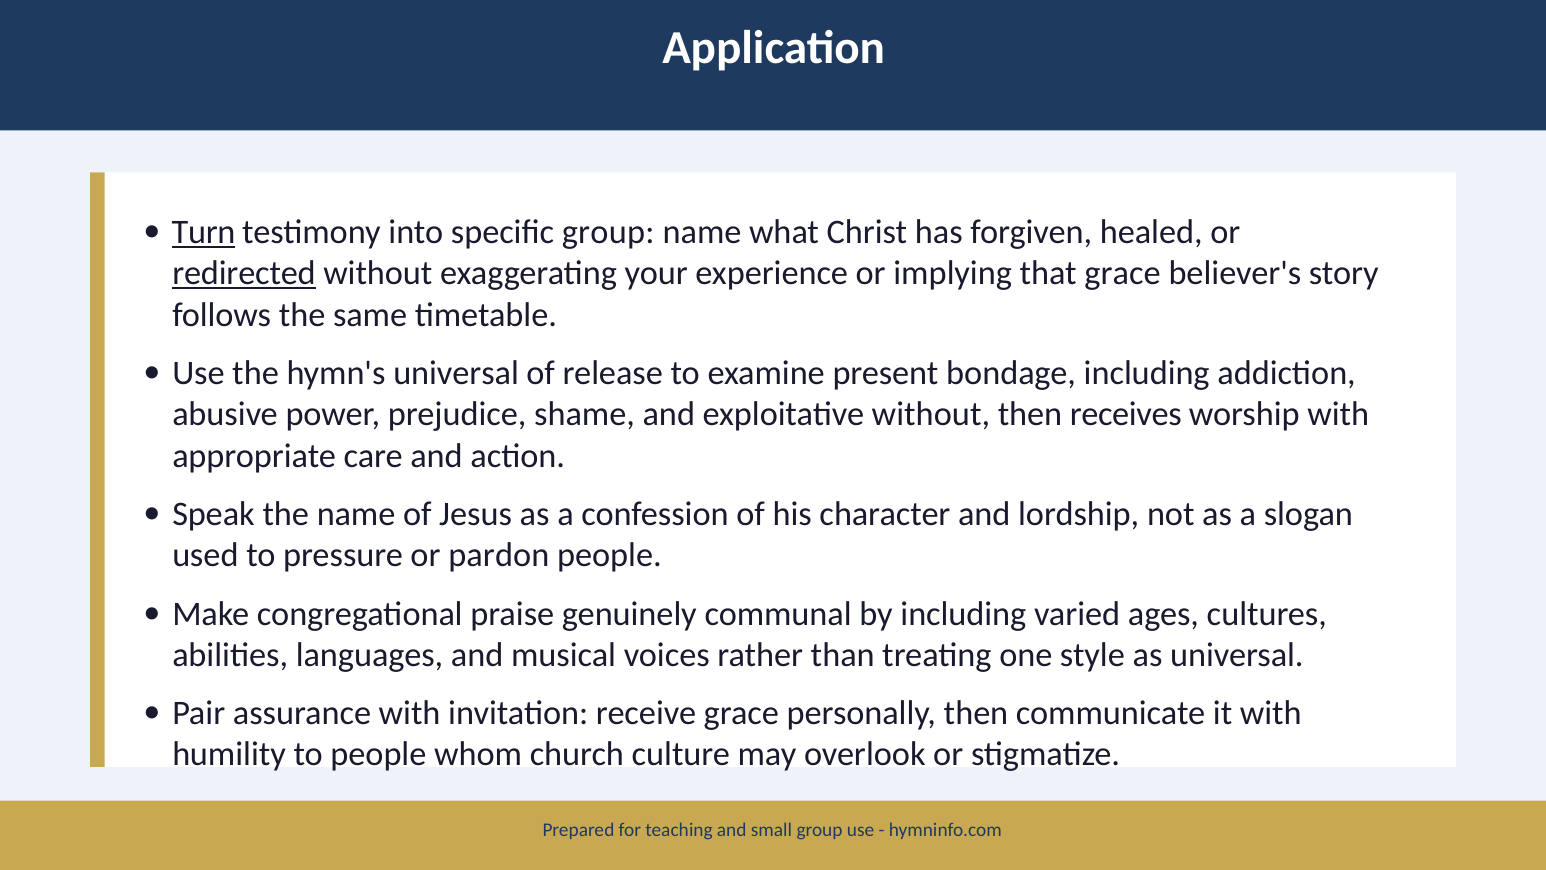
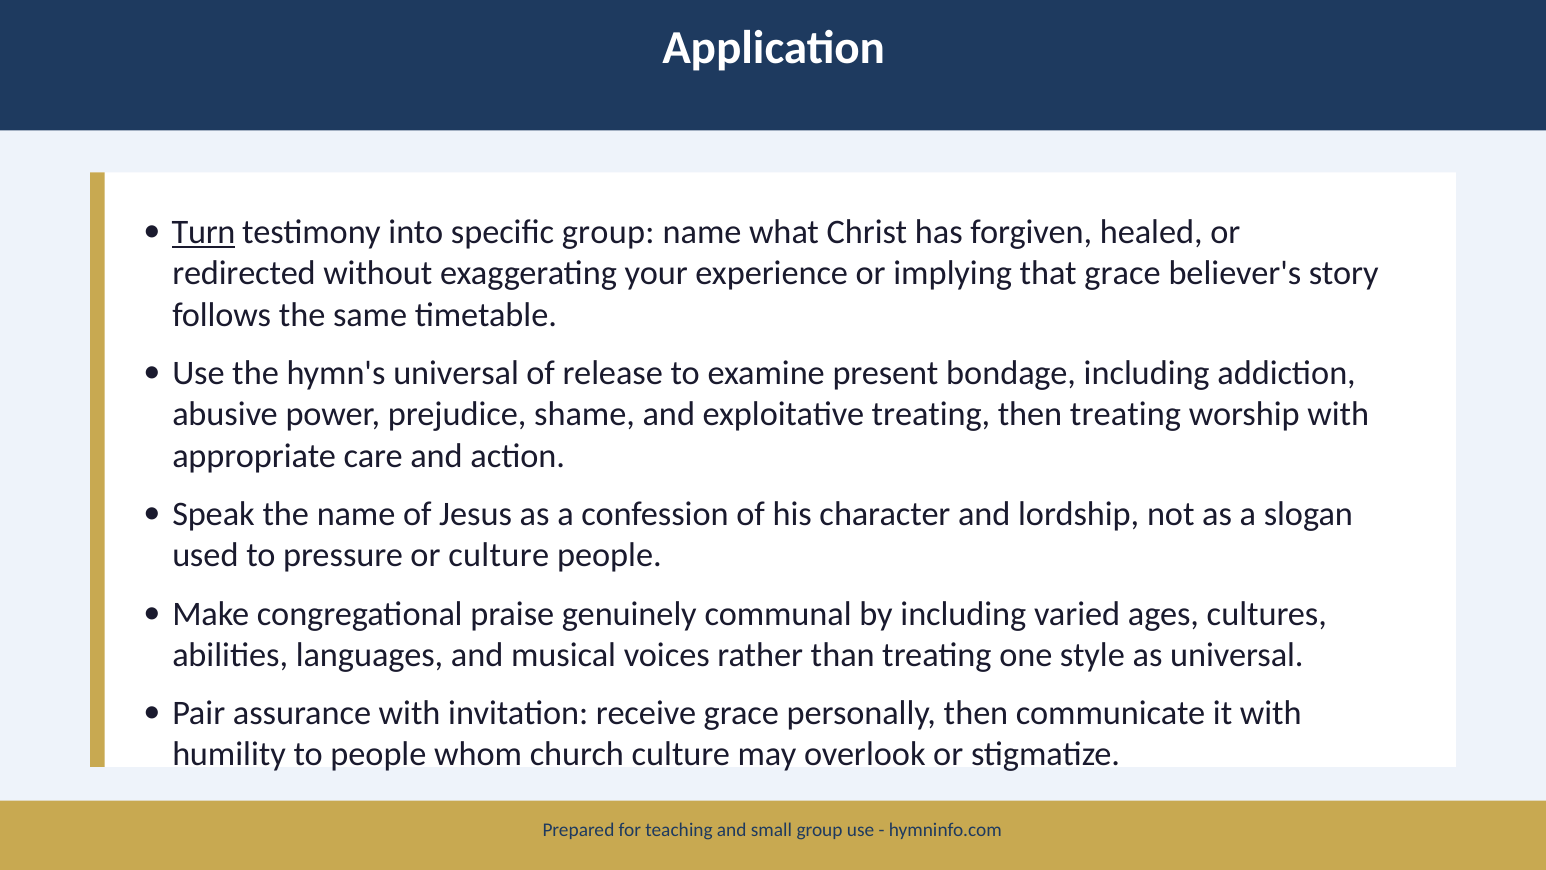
redirected underline: present -> none (244, 274)
exploitative without: without -> treating (931, 414)
then receives: receives -> treating (1126, 414)
or pardon: pardon -> culture (499, 555)
